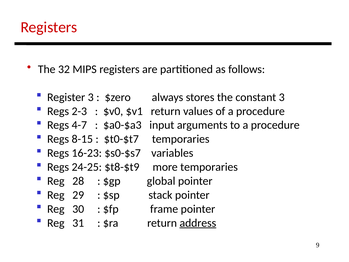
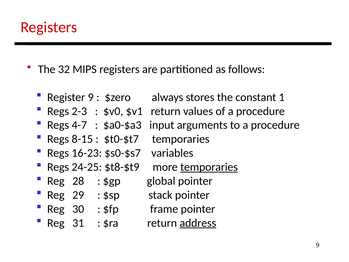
Register 3: 3 -> 9 (91, 97)
constant 3: 3 -> 1 (282, 97)
temporaries underline: none -> present (209, 167)
